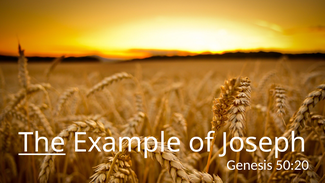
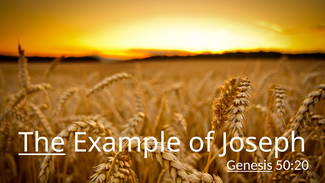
Genesis underline: none -> present (250, 165)
